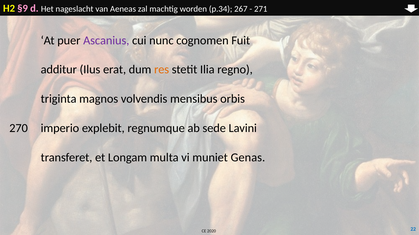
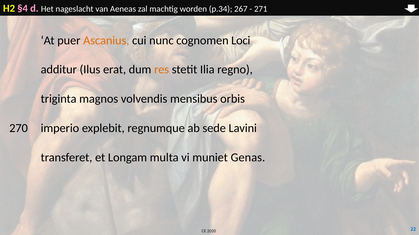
§9: §9 -> §4 (23, 9)
Ascanius colour: purple -> orange (106, 40)
Fuit: Fuit -> Loci (241, 40)
